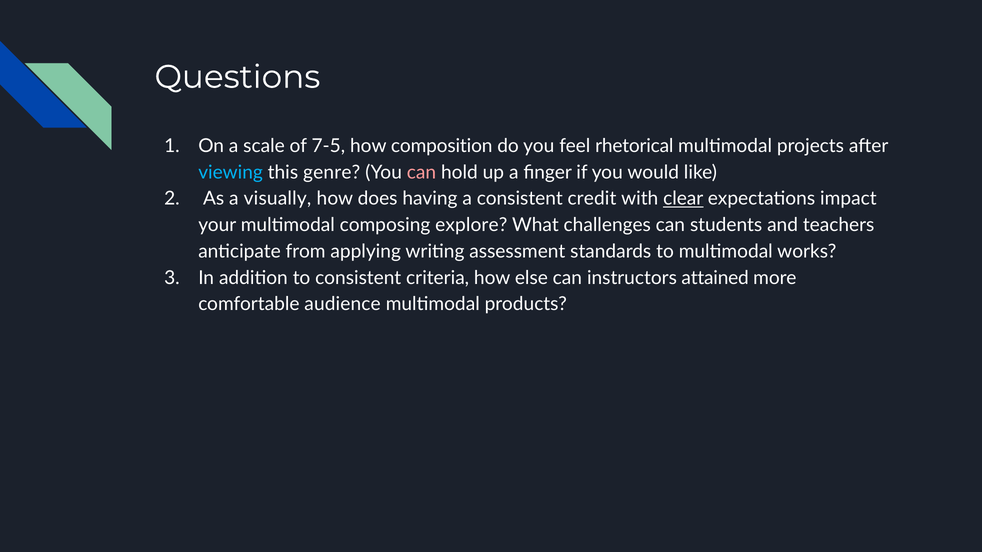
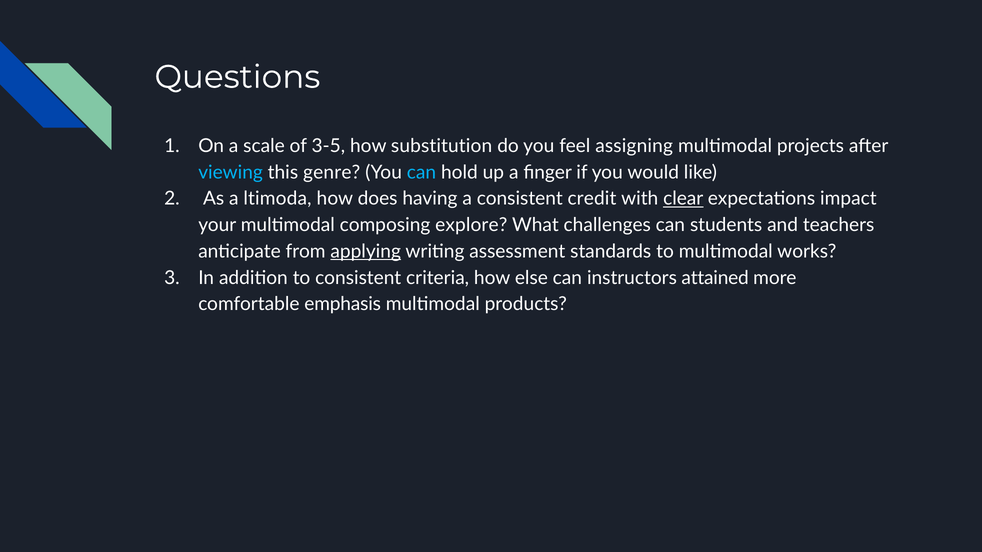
7-5: 7-5 -> 3-5 (328, 146)
composition: composition -> substitution (442, 146)
rhetorical: rhetorical -> assigning (634, 146)
can colour: pink -> light blue (421, 172)
visually: visually -> ltimoda (277, 199)
applying underline: none -> present (366, 252)
audience: audience -> emphasis (343, 304)
